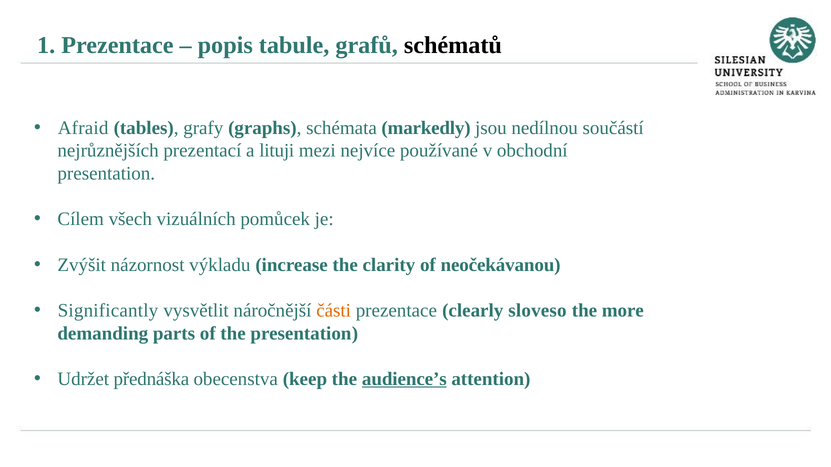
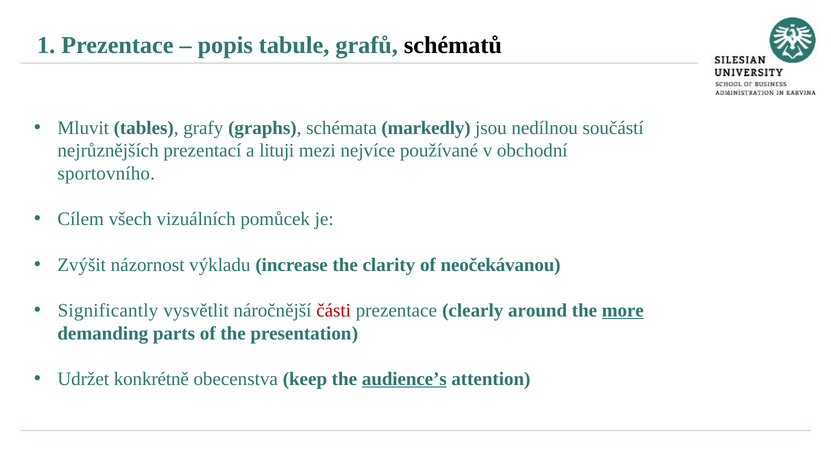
Afraid: Afraid -> Mluvit (83, 128)
presentation: presentation -> sportovního (106, 174)
části colour: orange -> red (334, 311)
sloveso: sloveso -> around (538, 311)
more underline: none -> present (623, 311)
přednáška: přednáška -> konkrétně (151, 379)
